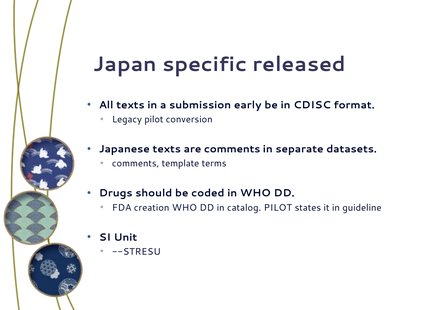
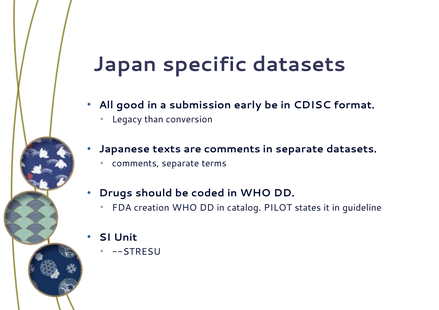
specific released: released -> datasets (299, 64)
All texts: texts -> good (130, 105)
Legacy pilot: pilot -> than (154, 120)
comments template: template -> separate (180, 164)
